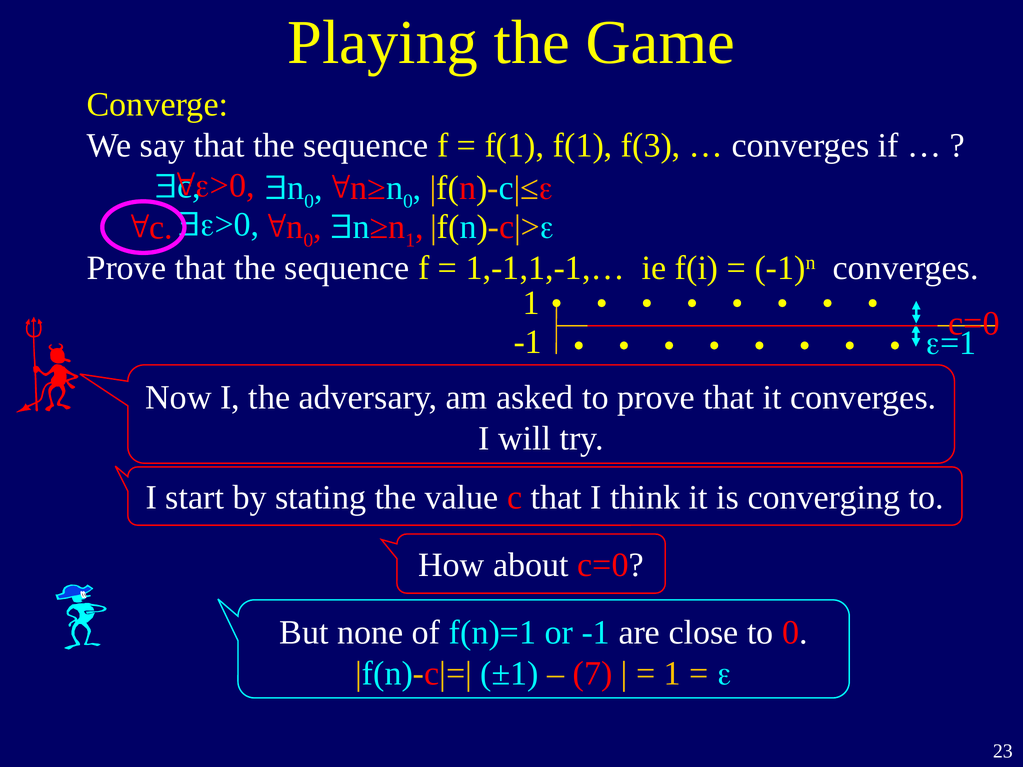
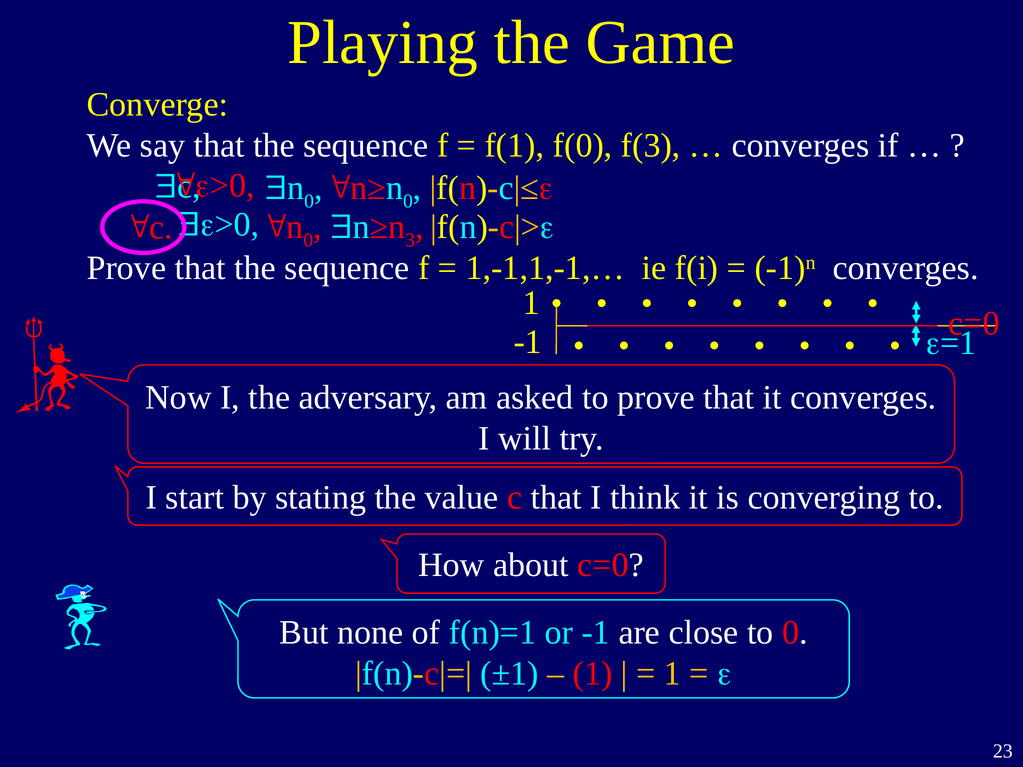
f(1 f(1: f(1 -> f(0 (583, 145)
1: 1 -> 3 (410, 240)
7: 7 -> 1 (593, 674)
